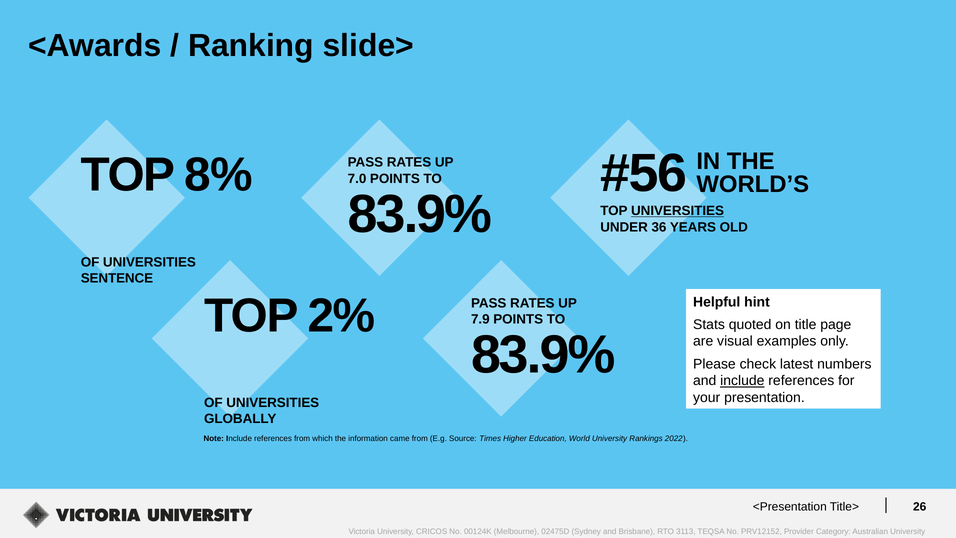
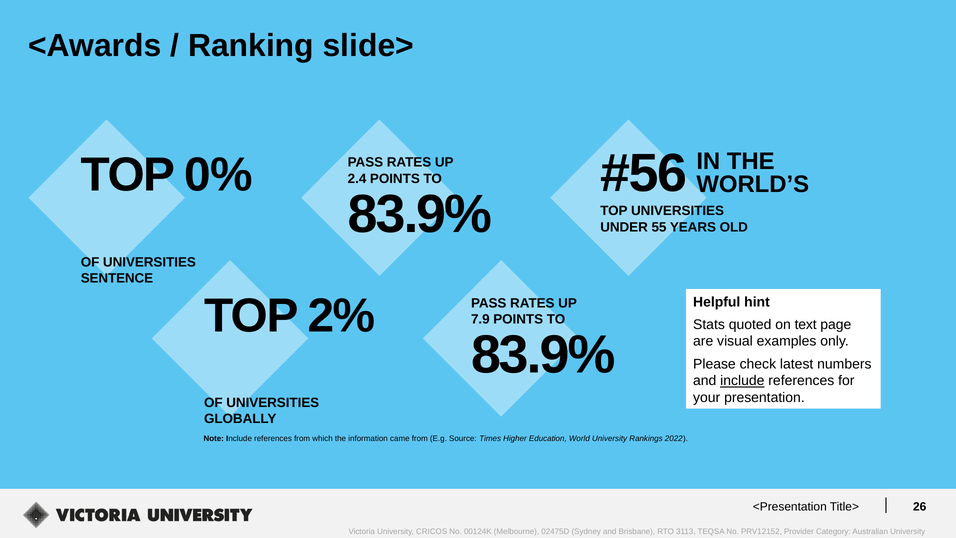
8%: 8% -> 0% (218, 175)
7.0: 7.0 -> 2.4 (357, 179)
UNIVERSITIES underline: present -> none (677, 211)
36: 36 -> 55 (659, 227)
title: title -> text (806, 324)
